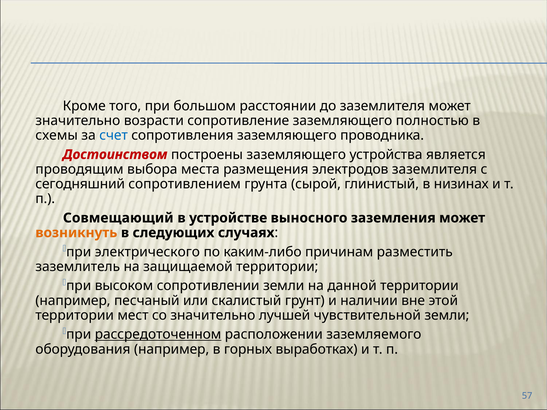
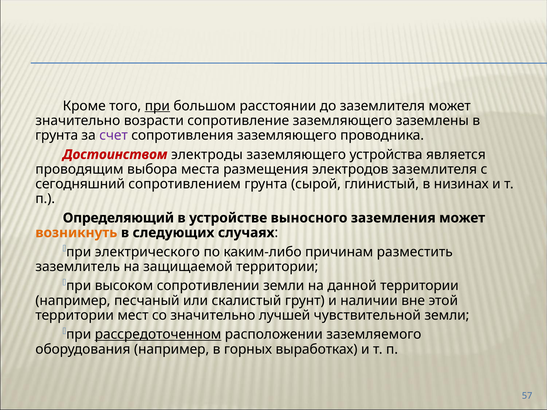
при underline: none -> present (157, 106)
полностью: полностью -> заземлены (432, 121)
схемы: схемы -> грунта (57, 135)
счет colour: blue -> purple (114, 135)
построены: построены -> электроды (207, 155)
Совмещающий: Совмещающий -> Определяющий (118, 218)
